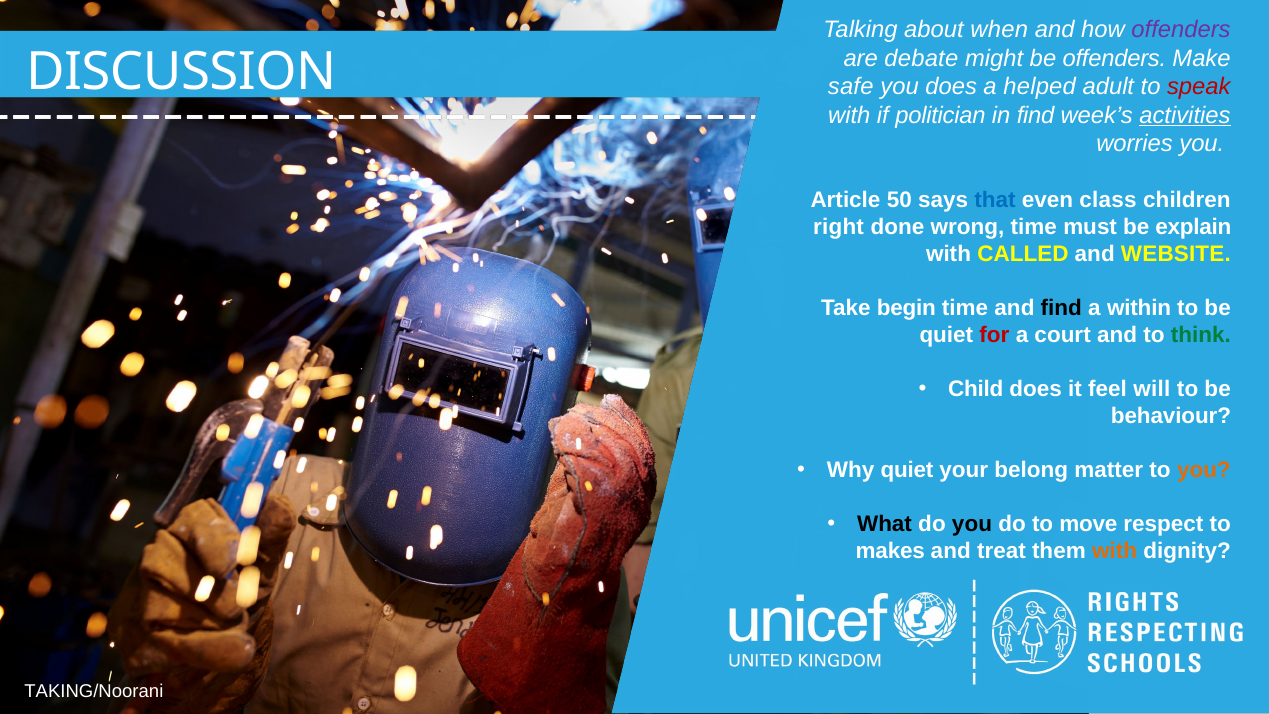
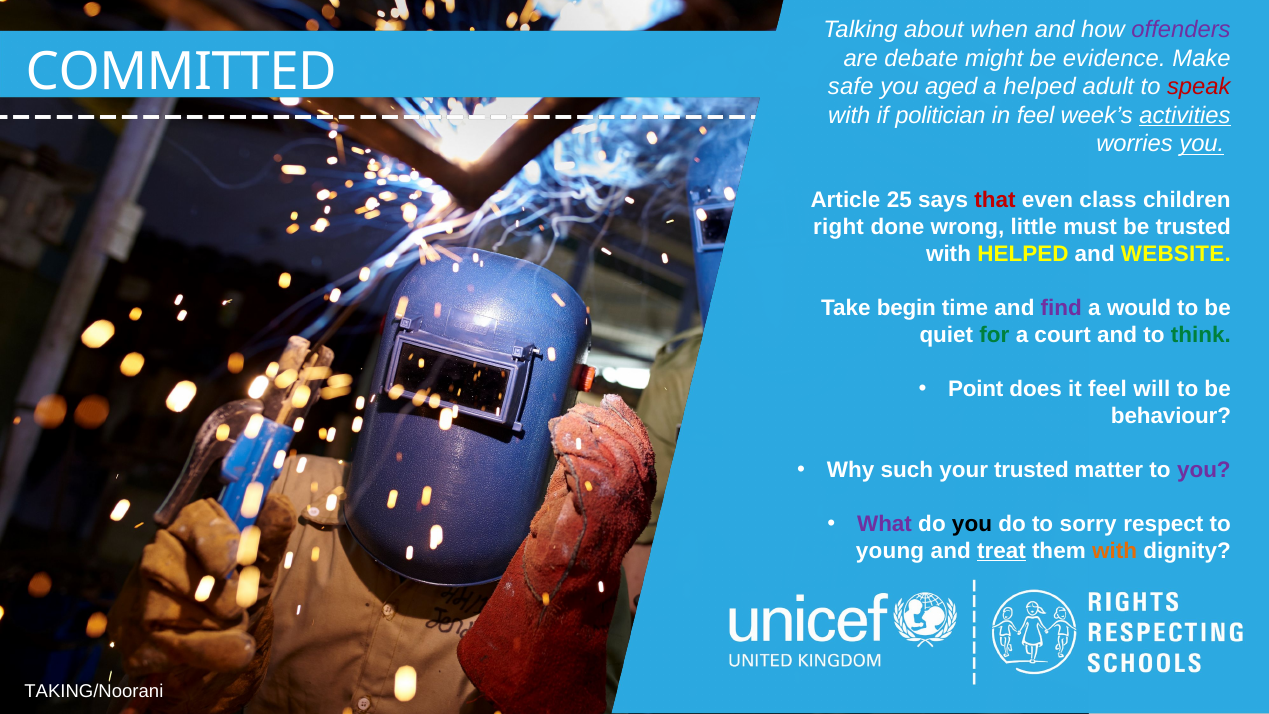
be offenders: offenders -> evidence (1114, 58)
DISCUSSION: DISCUSSION -> COMMITTED (181, 72)
you does: does -> aged (951, 87)
in find: find -> feel (1036, 116)
you underline: none -> present (1202, 144)
50: 50 -> 25 (899, 200)
that colour: blue -> red (995, 200)
wrong time: time -> little (1034, 227)
be explain: explain -> trusted (1193, 227)
with CALLED: CALLED -> HELPED (1023, 254)
find colour: black -> purple (1061, 308)
within: within -> would (1139, 308)
for colour: red -> green (994, 335)
Child: Child -> Point (976, 389)
Why quiet: quiet -> such (907, 470)
your belong: belong -> trusted (1031, 470)
you colour: orange -> purple (1204, 470)
What colour: black -> purple (885, 524)
move: move -> sorry (1088, 524)
makes: makes -> young (890, 551)
treat underline: none -> present (1001, 551)
